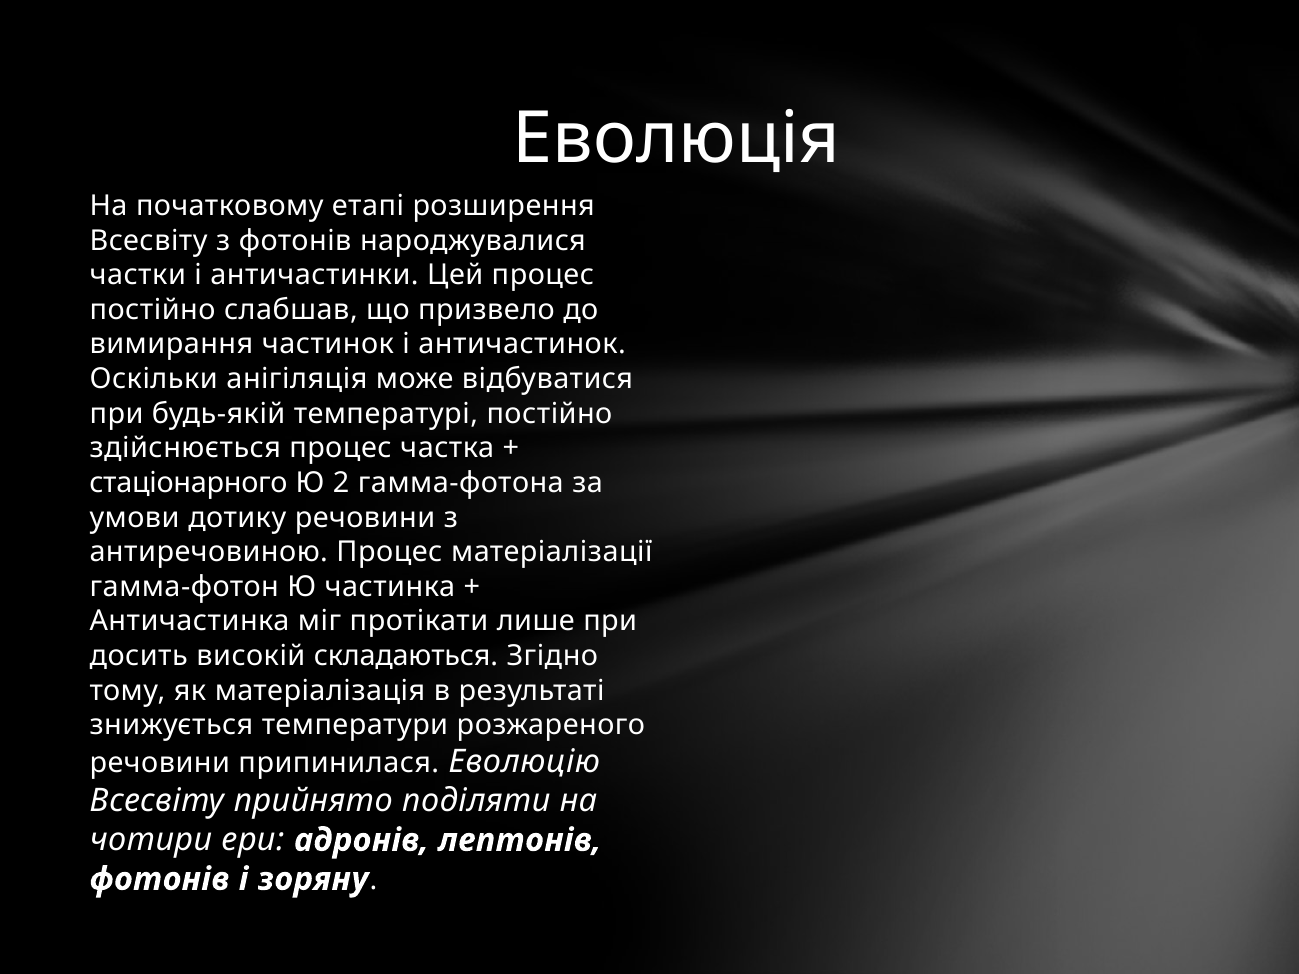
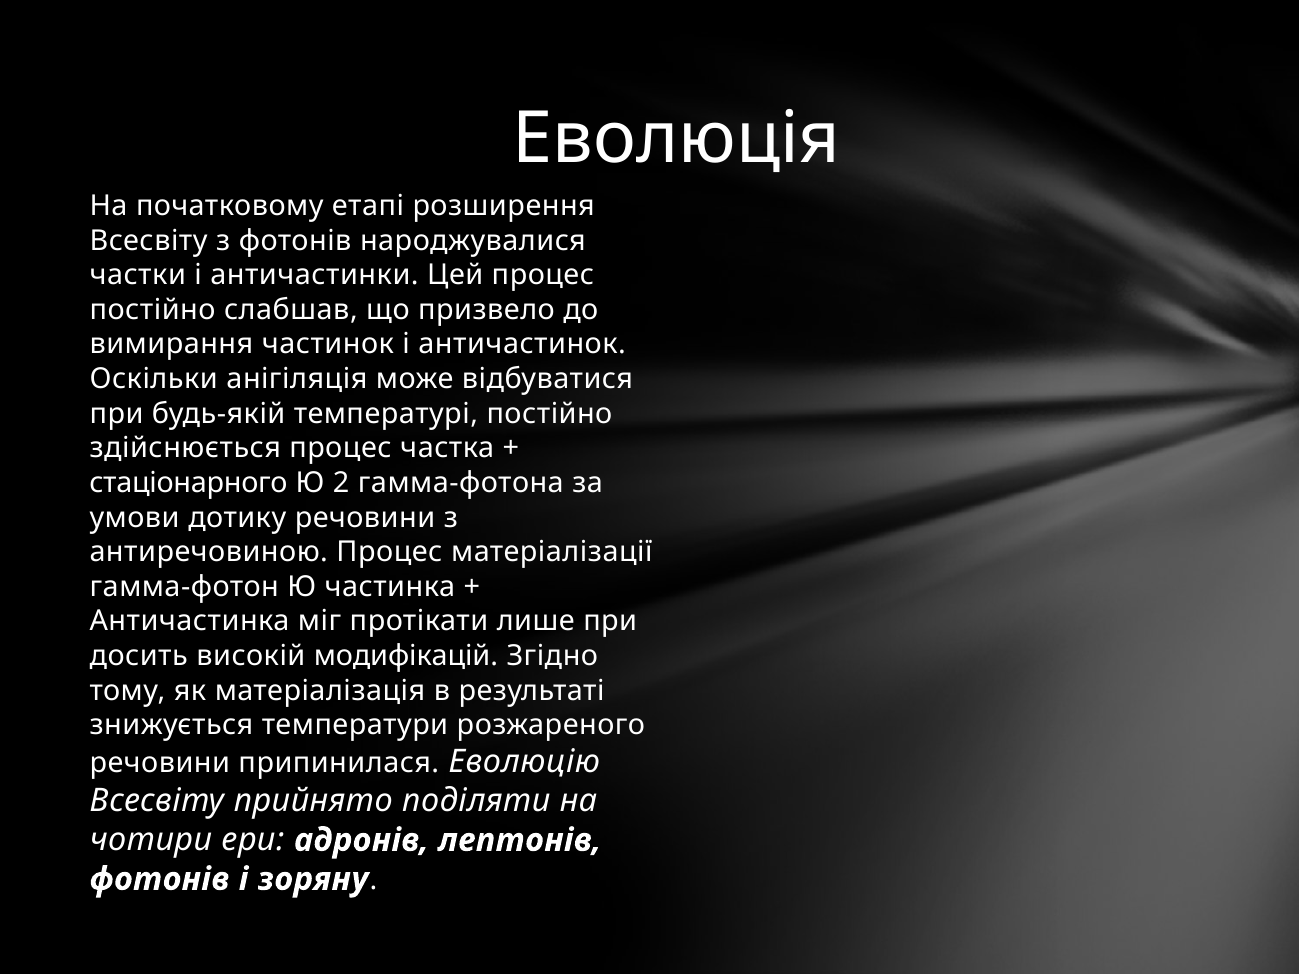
складаються: складаються -> модифікацій (406, 656)
